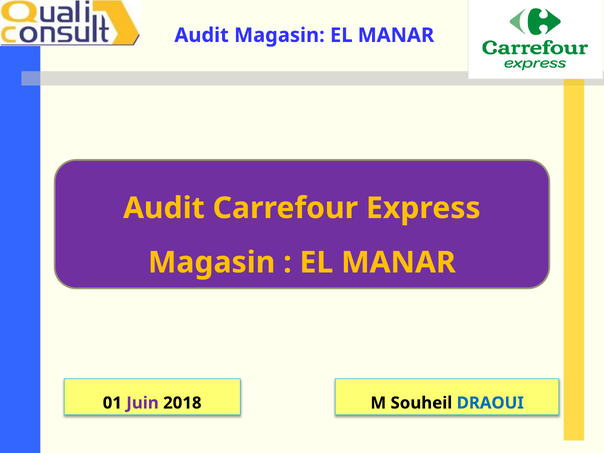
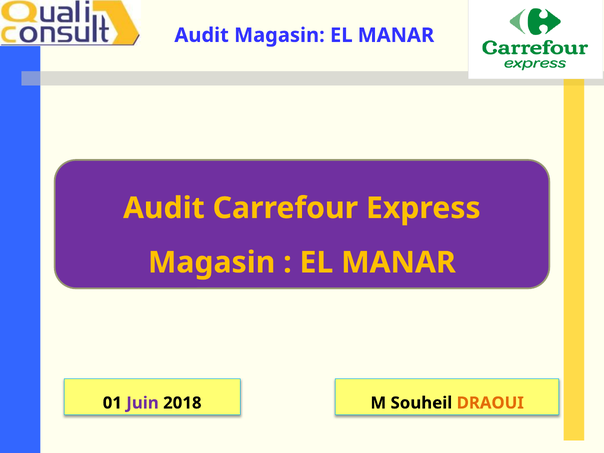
DRAOUI colour: blue -> orange (490, 403)
